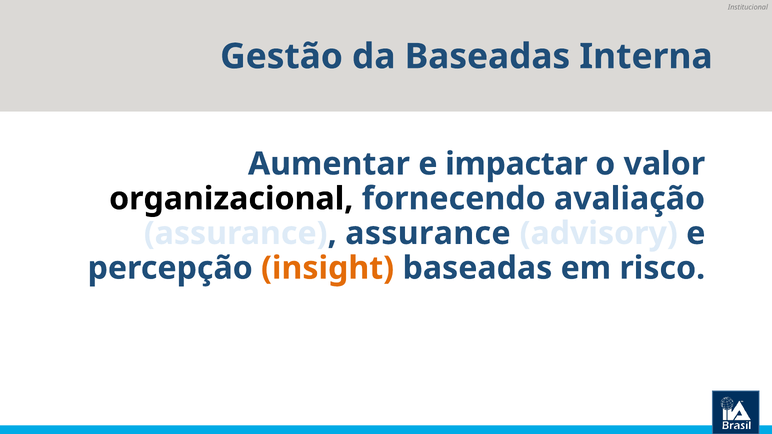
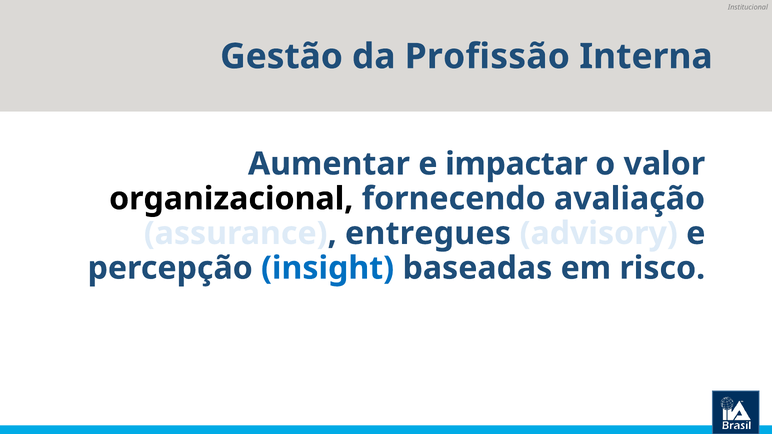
da Baseadas: Baseadas -> Profissão (487, 57)
assurance assurance: assurance -> entregues (428, 233)
insight colour: orange -> blue (328, 268)
